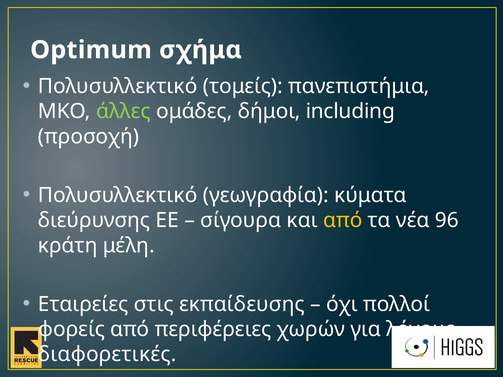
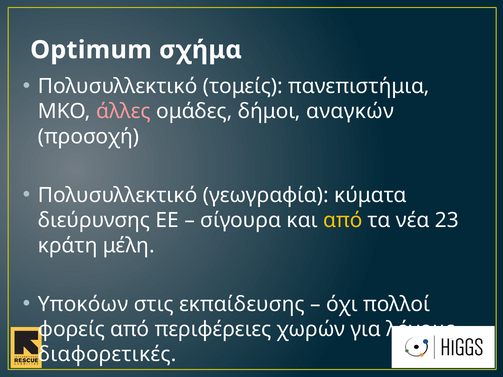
άλλες colour: light green -> pink (123, 111)
including: including -> αναγκών (350, 111)
96: 96 -> 23 (447, 220)
Εταιρείες: Εταιρείες -> Υποκόων (83, 304)
